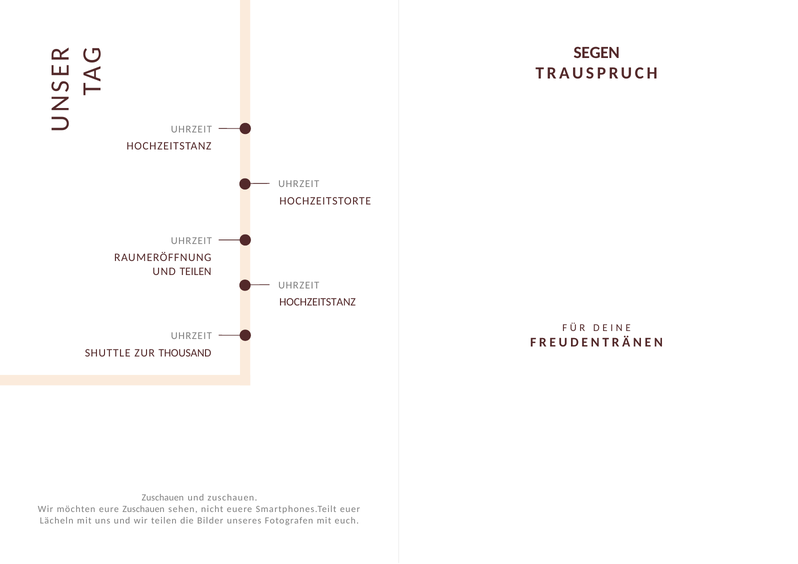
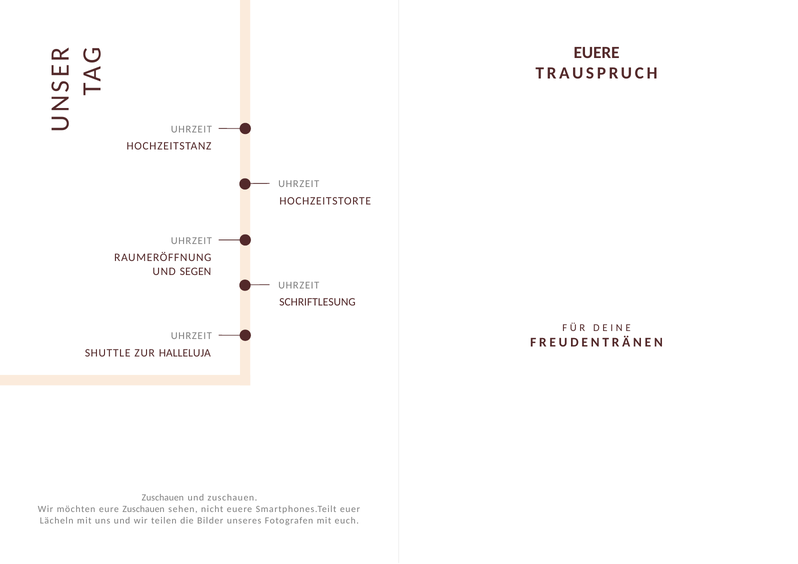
SEGEN: SEGEN -> EUERE (597, 52)
UND TEILEN: TEILEN -> SEGEN (195, 271)
HOCHZEITSTANZ: HOCHZEITSTANZ -> SCHRIFTLESUNG (317, 302)
THOUSAND: THOUSAND -> HALLELUJA (185, 353)
